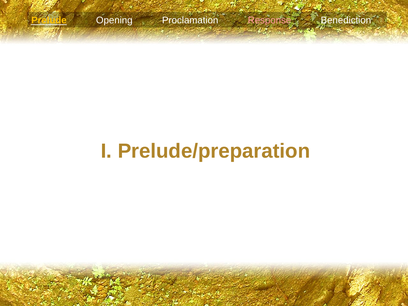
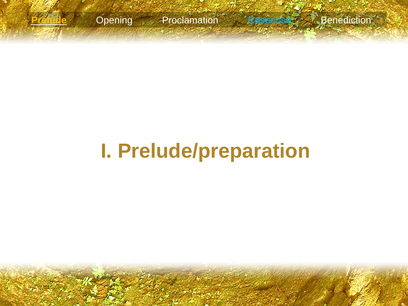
Response colour: pink -> light blue (270, 20)
